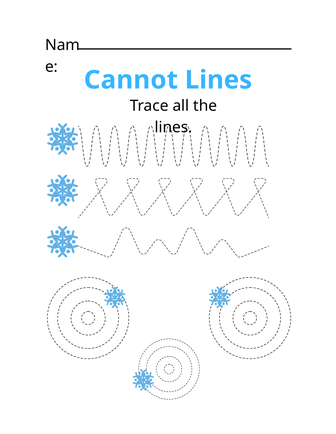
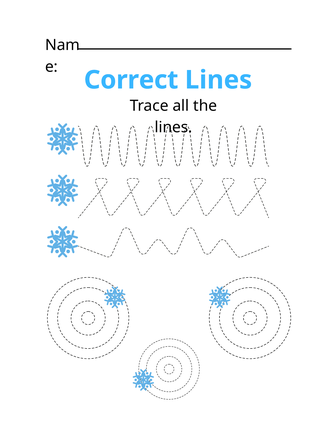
Cannot: Cannot -> Correct (131, 80)
